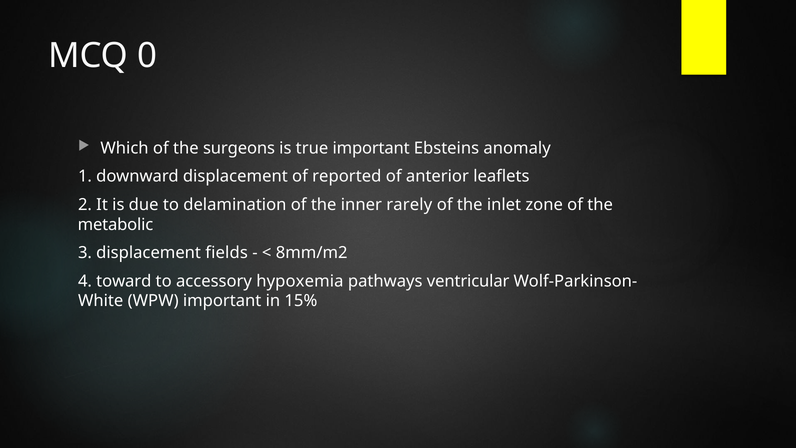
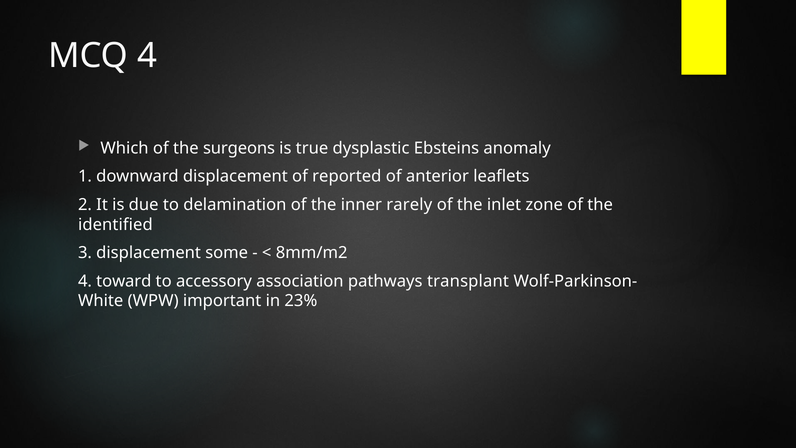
MCQ 0: 0 -> 4 (147, 56)
true important: important -> dysplastic (371, 148)
metabolic: metabolic -> identified (115, 224)
fields: fields -> some (227, 253)
hypoxemia: hypoxemia -> association (300, 281)
ventricular: ventricular -> transplant (468, 281)
15%: 15% -> 23% (301, 301)
